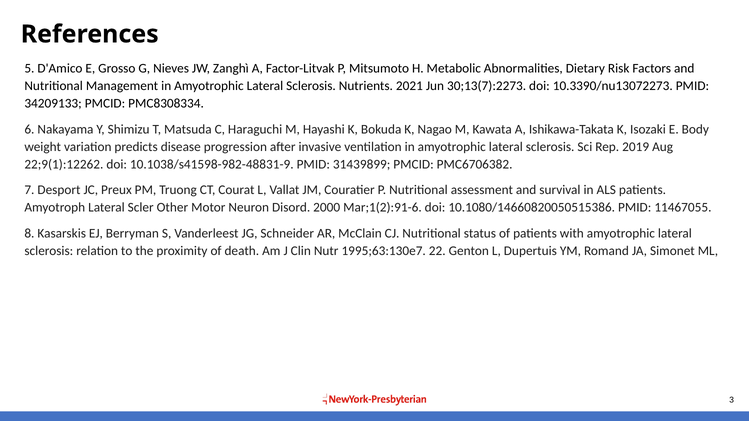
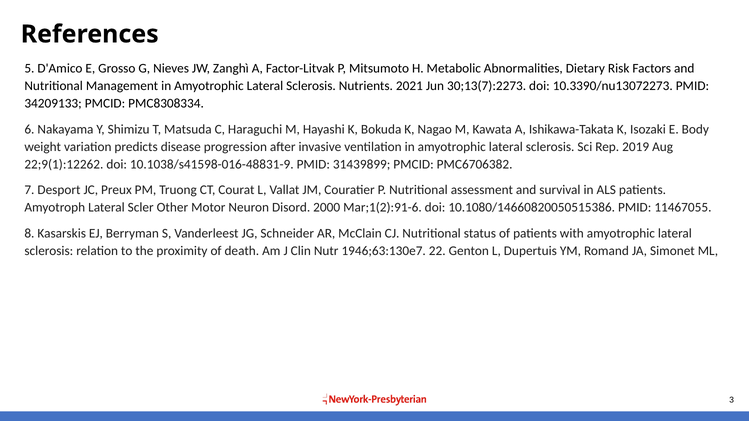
10.1038/s41598-982-48831-9: 10.1038/s41598-982-48831-9 -> 10.1038/s41598-016-48831-9 (212, 164)
1995;63:130e7: 1995;63:130e7 -> 1946;63:130e7 (384, 251)
